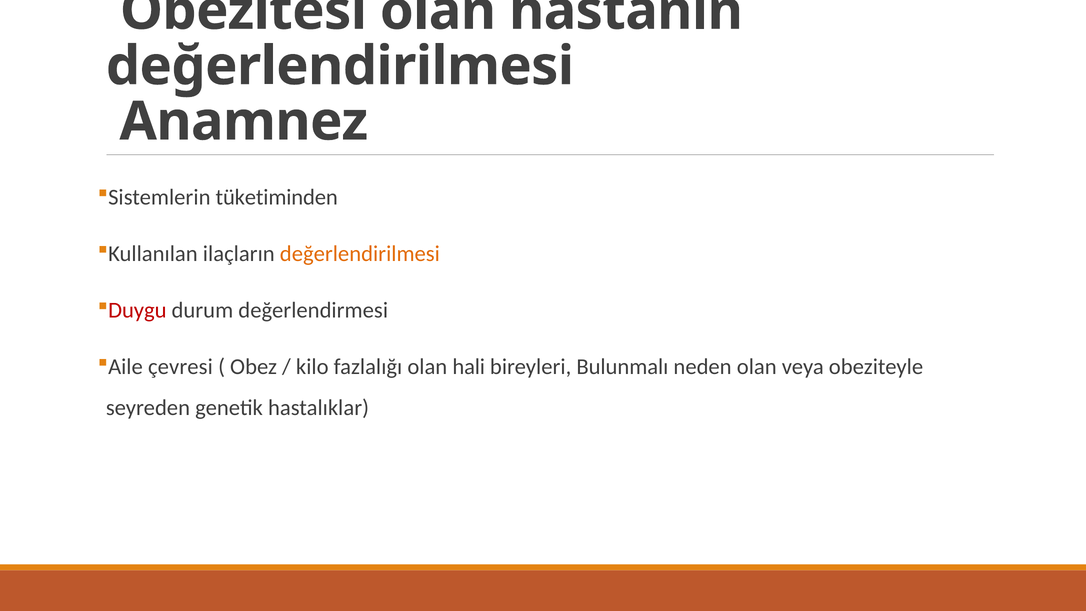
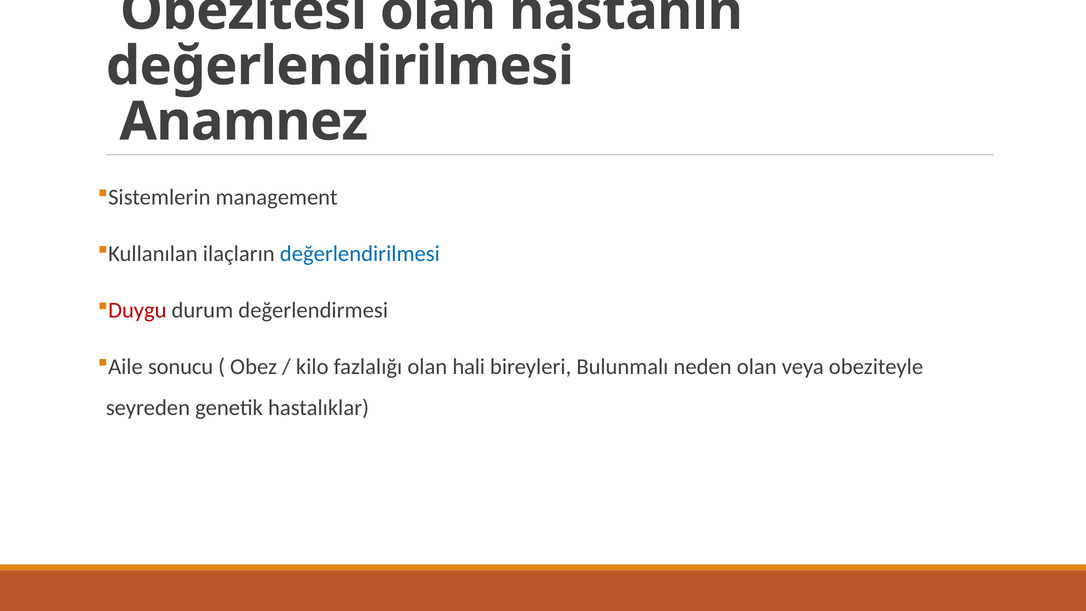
tüketiminden: tüketiminden -> management (277, 197)
değerlendirilmesi colour: orange -> blue (360, 254)
çevresi: çevresi -> sonucu (181, 367)
